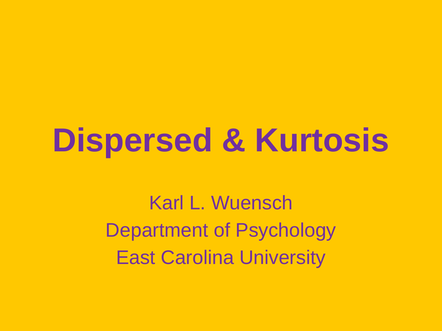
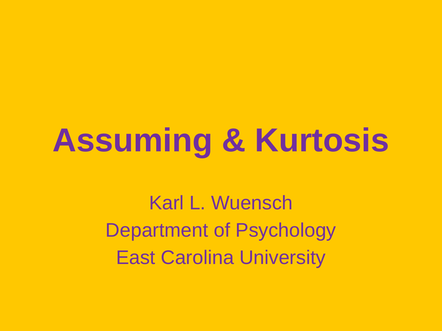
Dispersed: Dispersed -> Assuming (133, 141)
